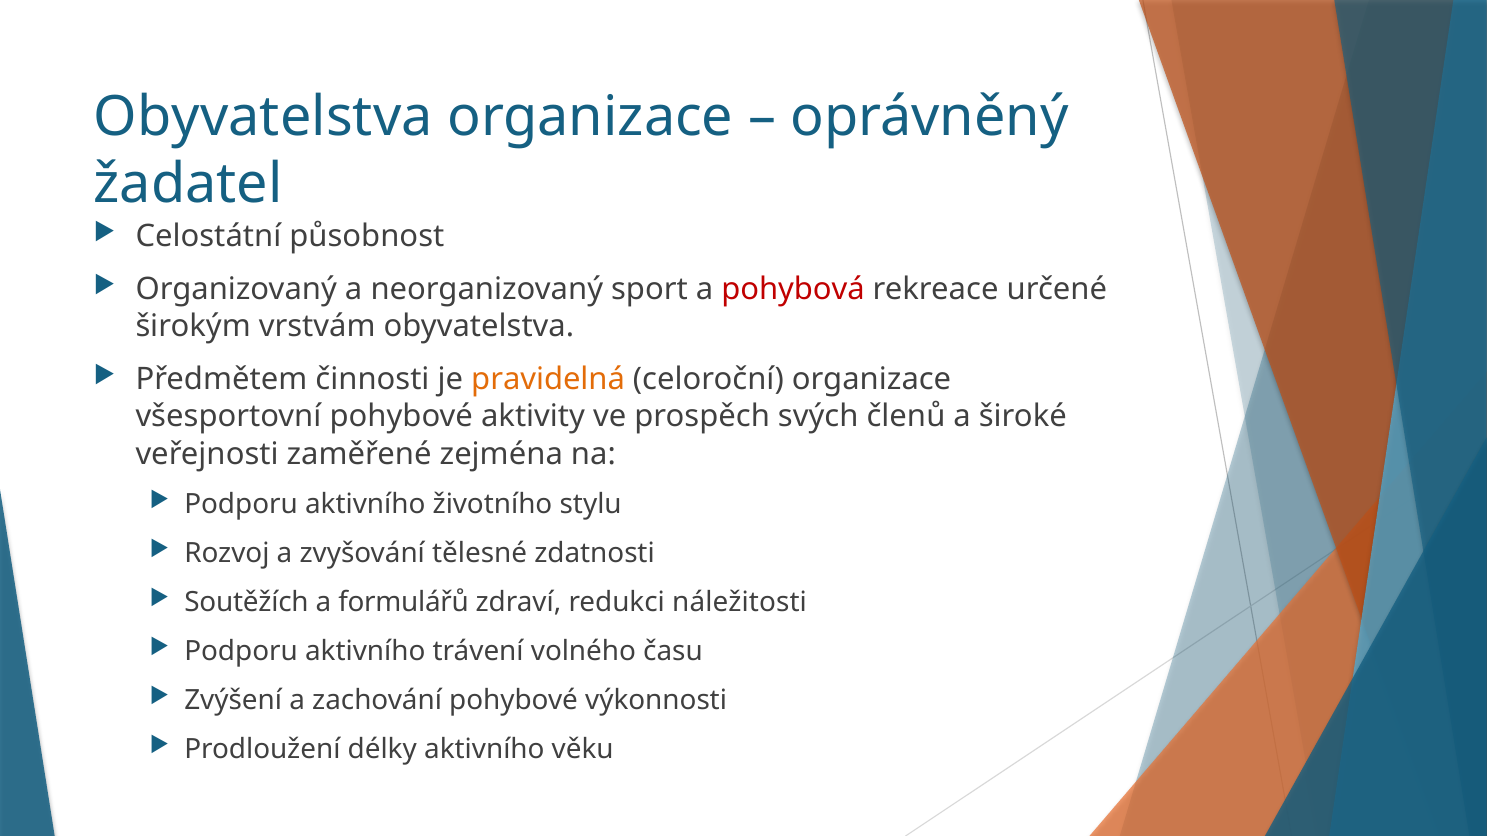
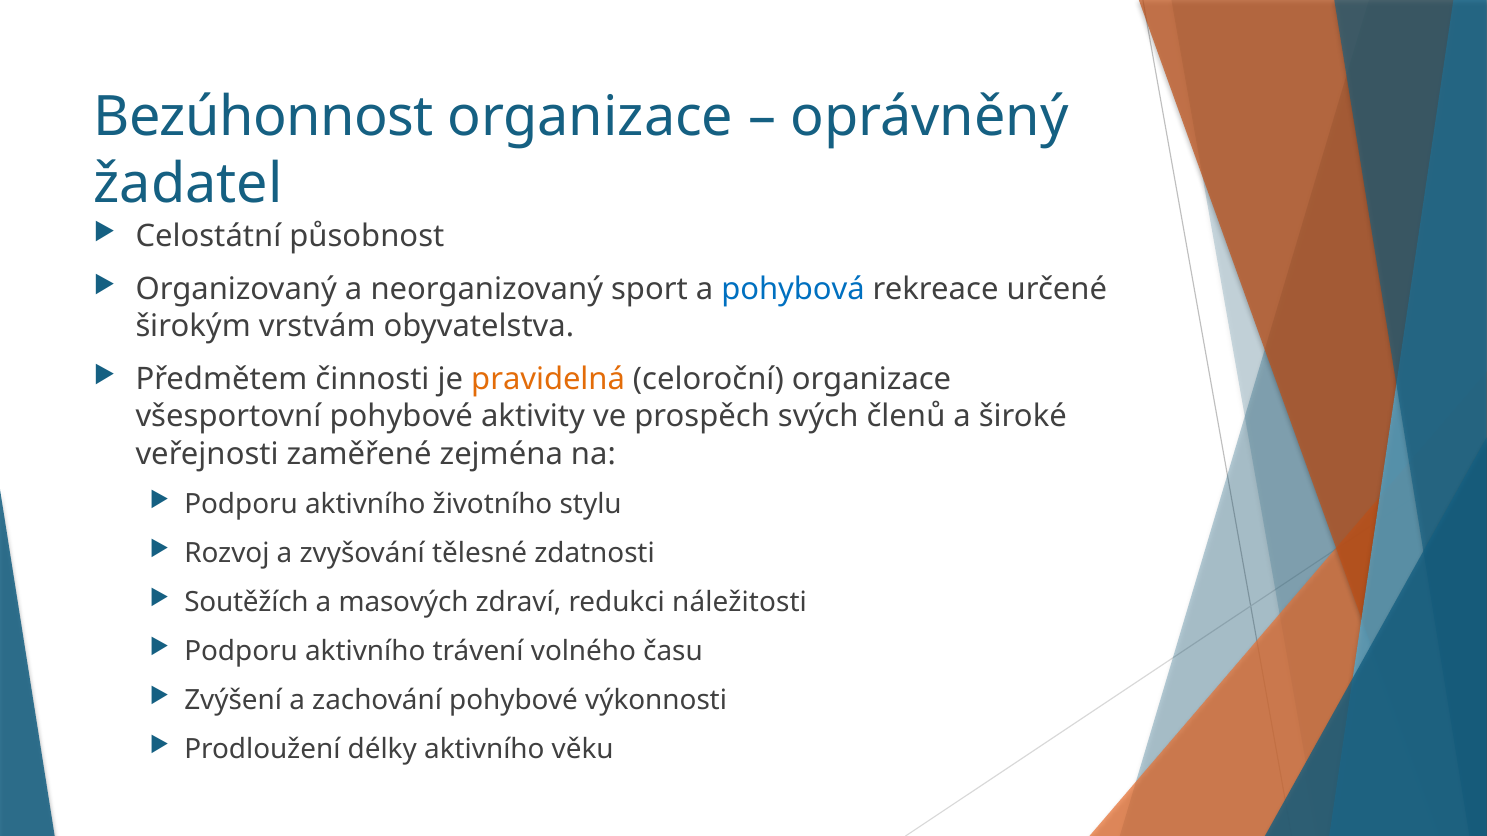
Obyvatelstva: Obyvatelstva -> Bezúhonnost (264, 117)
pohybová colour: red -> blue (793, 290)
formulářů: formulářů -> masových (404, 603)
